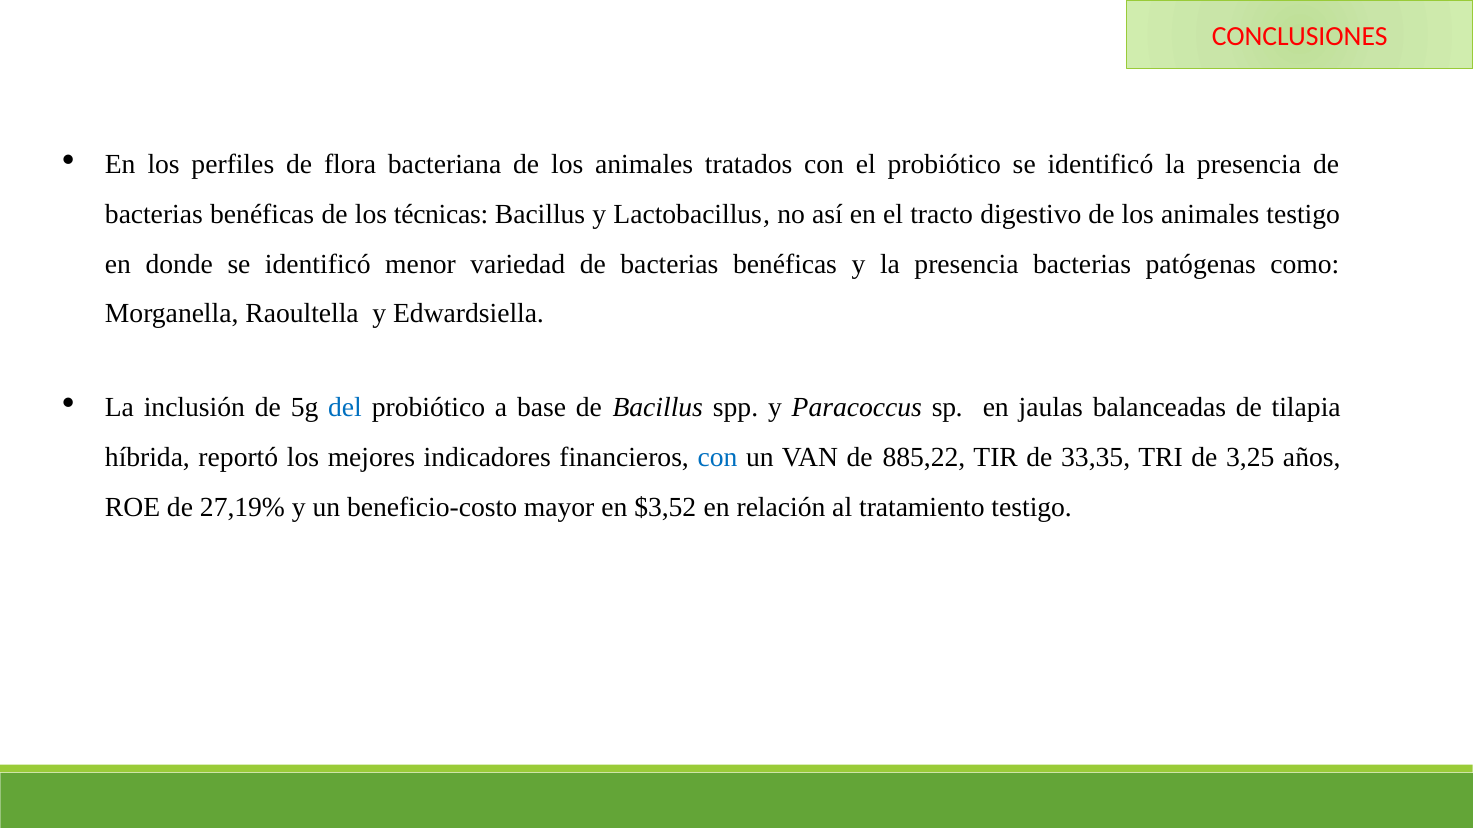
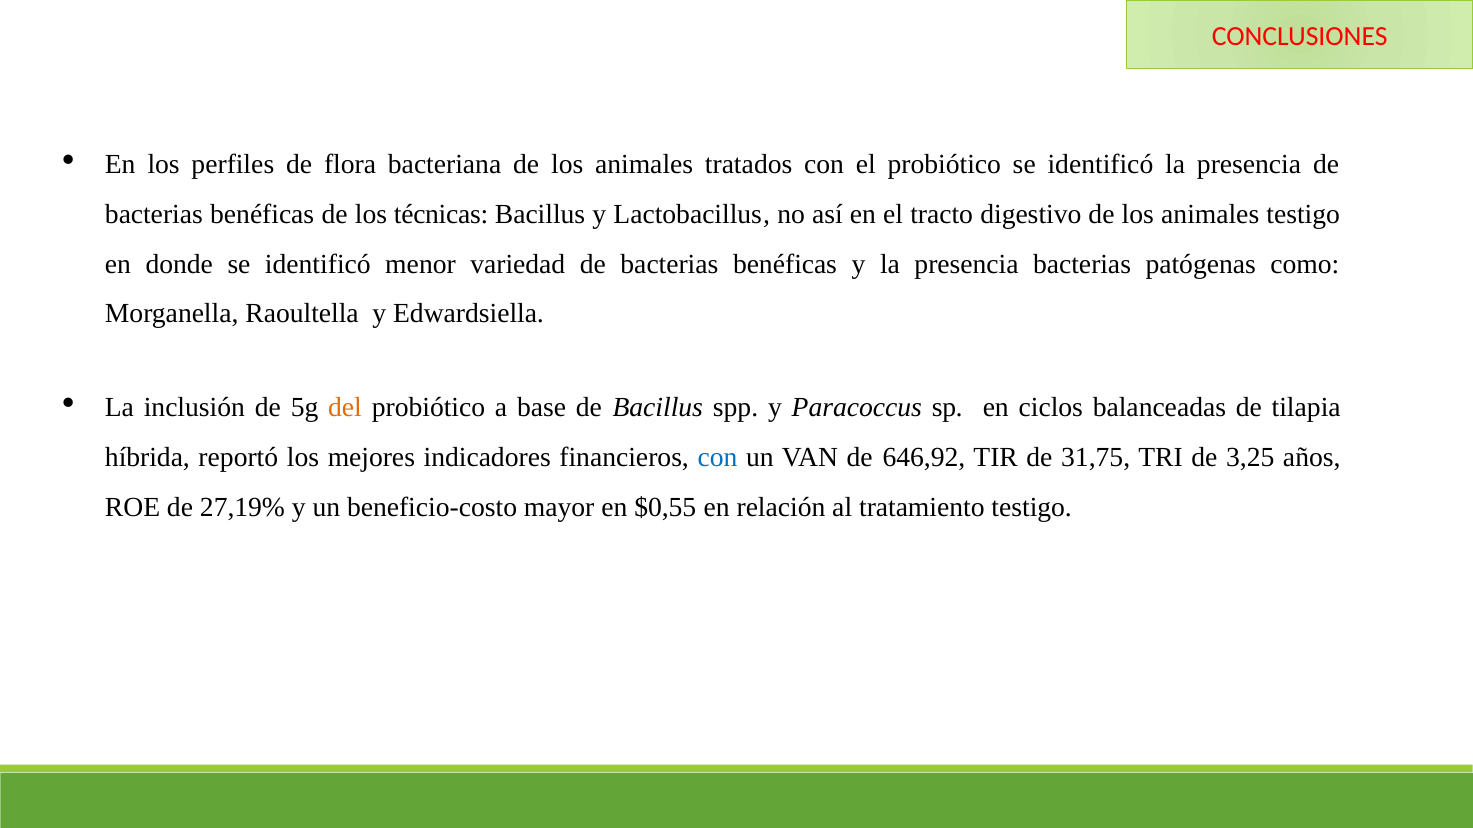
del colour: blue -> orange (345, 408)
jaulas: jaulas -> ciclos (1051, 408)
885,22: 885,22 -> 646,92 (924, 458)
33,35: 33,35 -> 31,75 (1096, 458)
$3,52: $3,52 -> $0,55 (665, 507)
